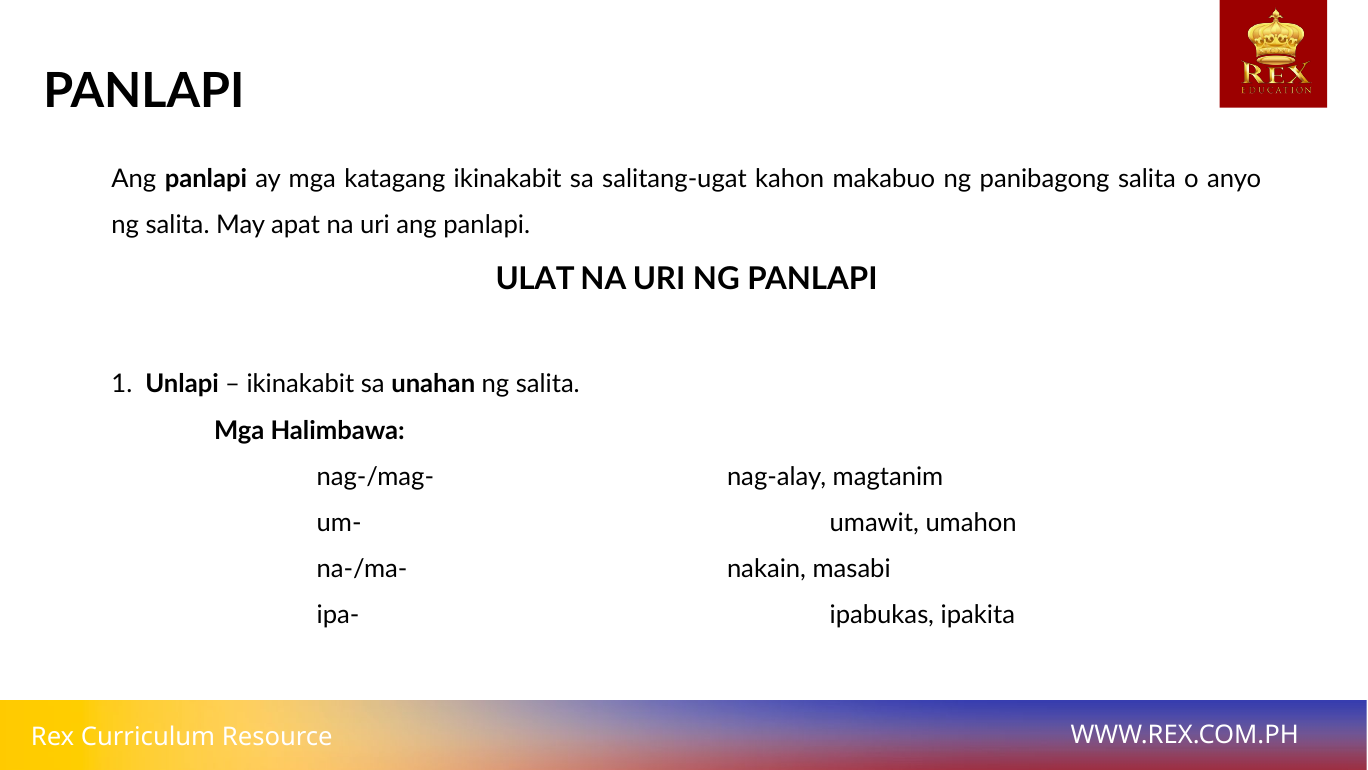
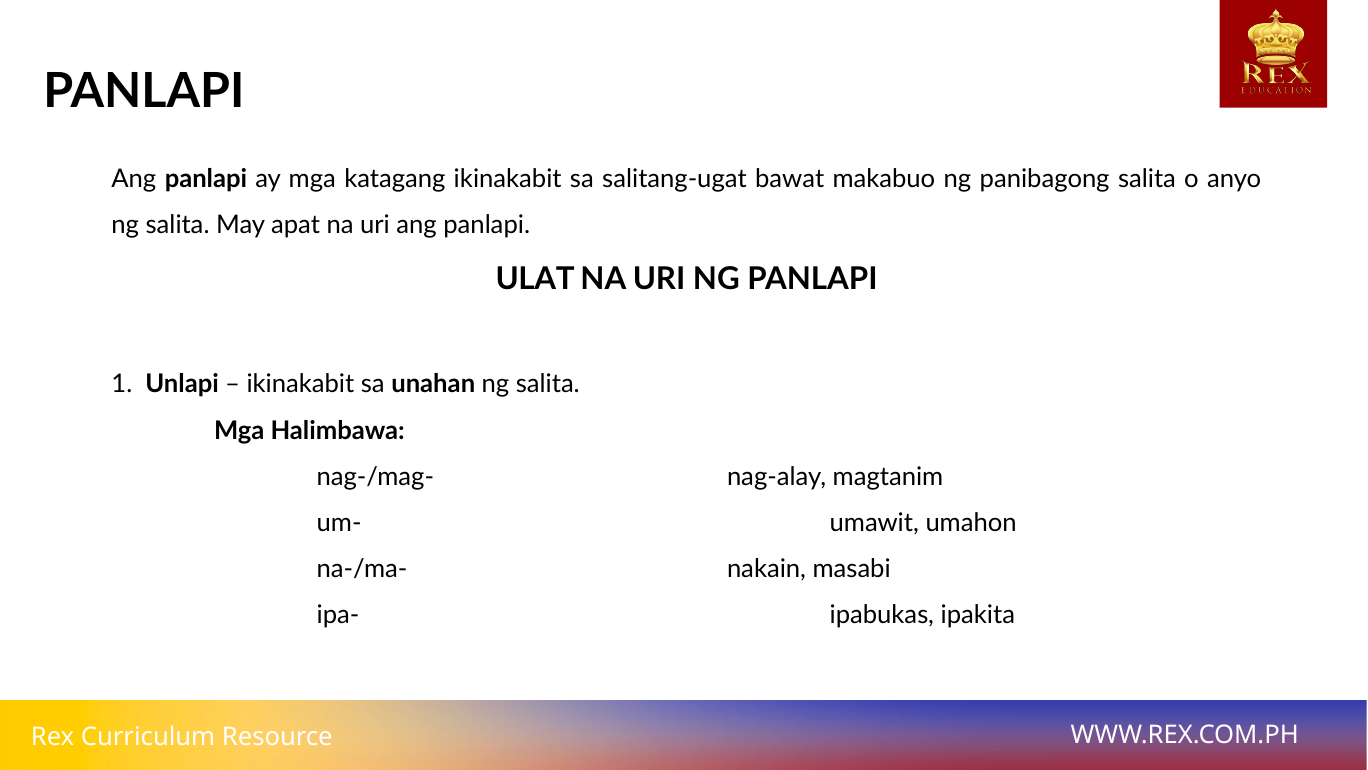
kahon: kahon -> bawat (790, 179)
